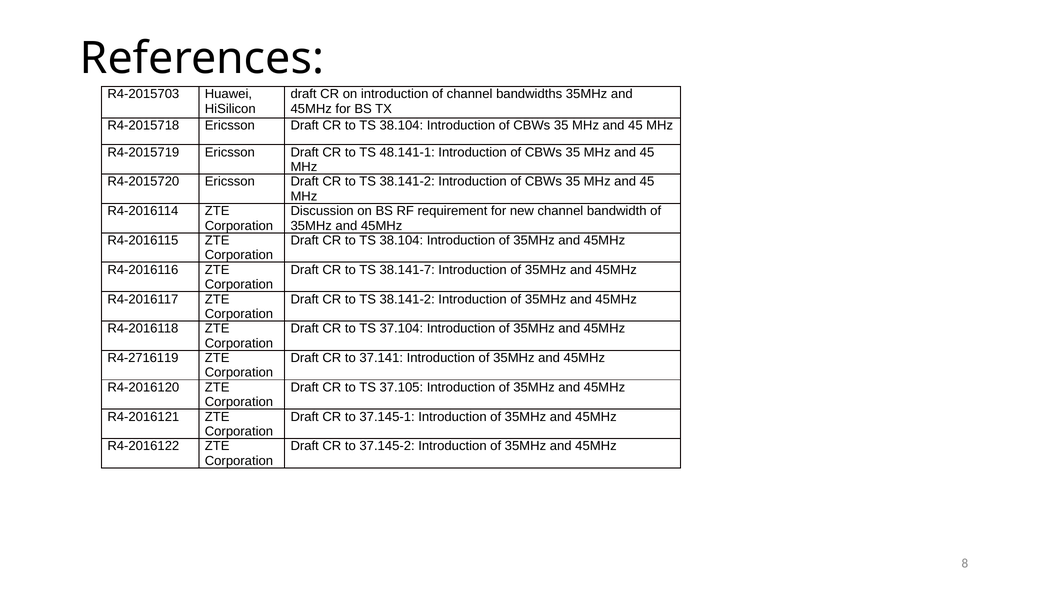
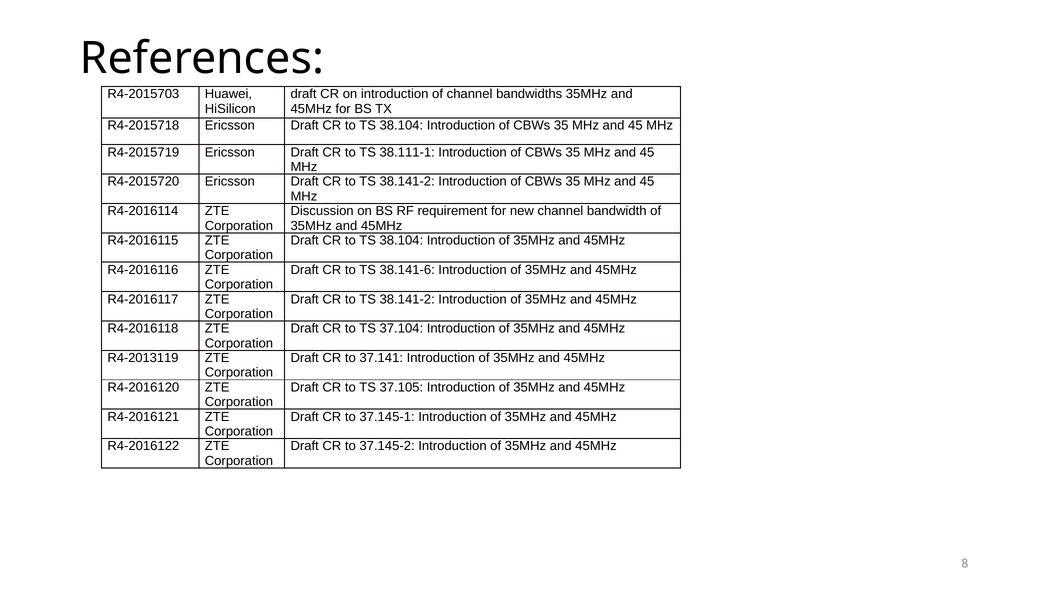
48.141-1: 48.141-1 -> 38.111-1 (407, 152)
38.141-7: 38.141-7 -> 38.141-6 (407, 270)
R4-2716119: R4-2716119 -> R4-2013119 (143, 358)
